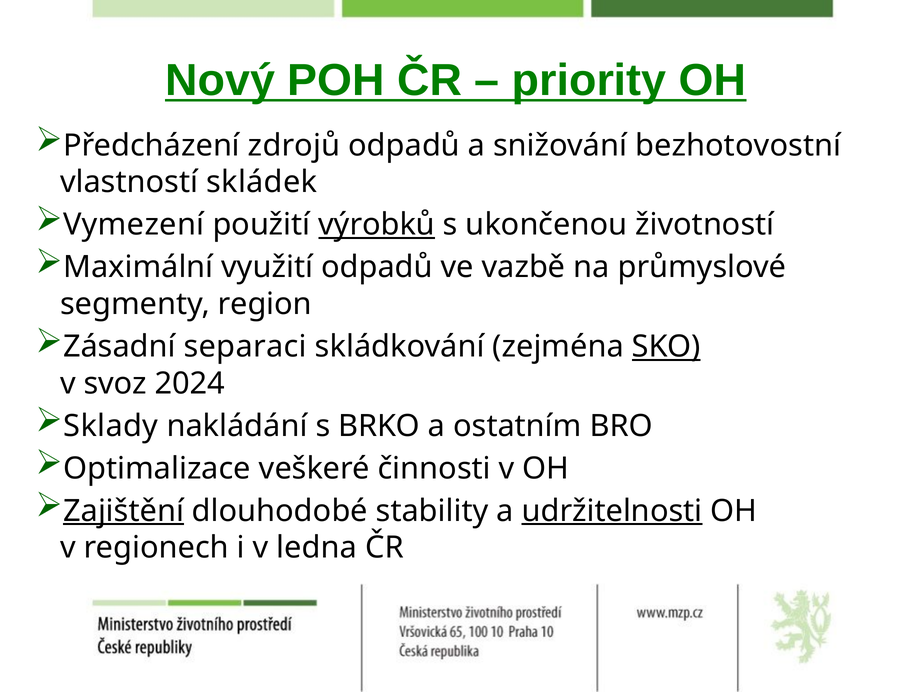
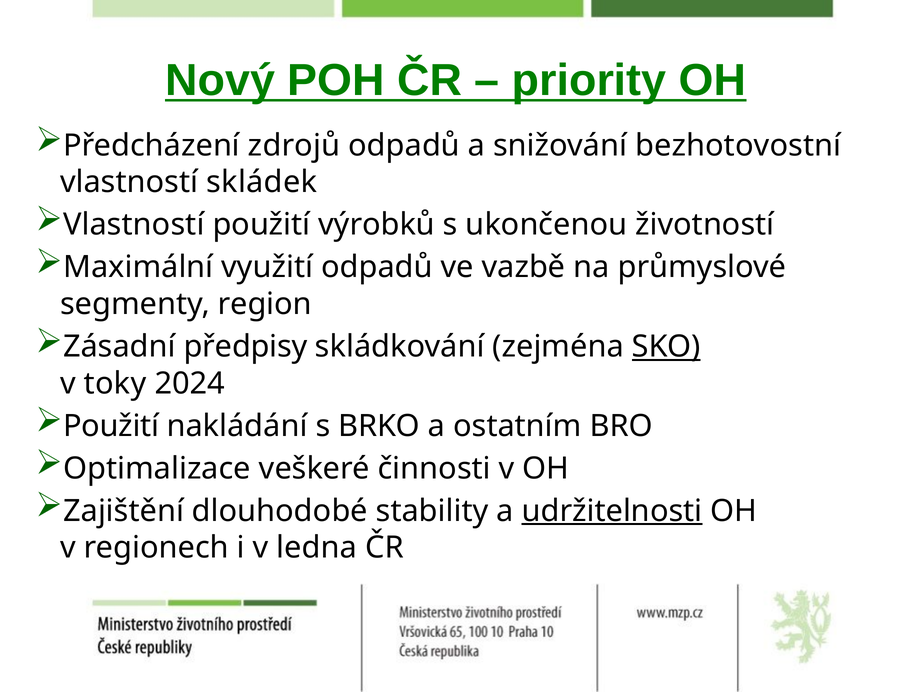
Vymezení: Vymezení -> Vlastností (134, 225)
výrobků underline: present -> none (377, 225)
separaci: separaci -> předpisy (246, 347)
svoz: svoz -> toky (115, 384)
Sklady: Sklady -> Použití (111, 426)
Zajištění underline: present -> none (124, 511)
